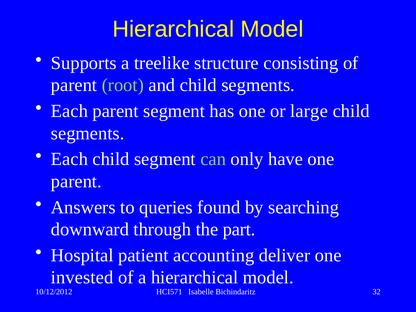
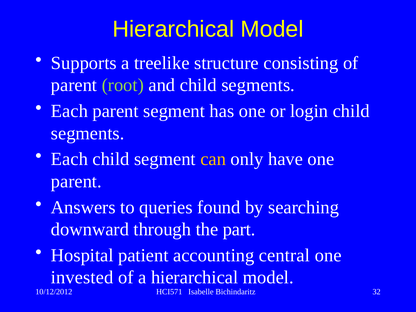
large: large -> login (309, 111)
can colour: light green -> yellow (213, 159)
deliver: deliver -> central (284, 255)
